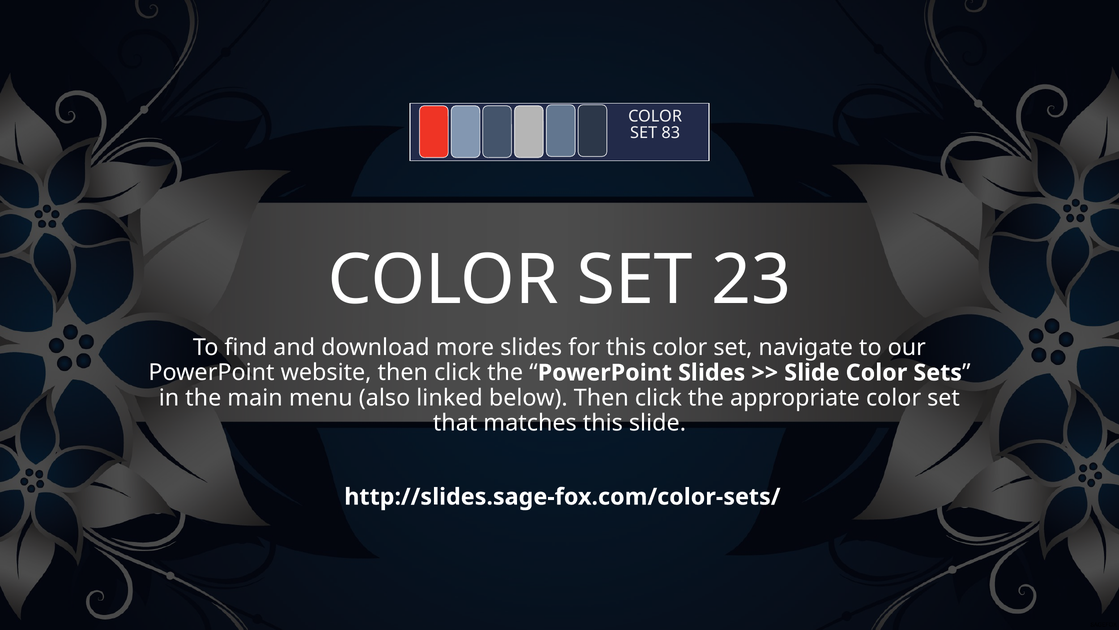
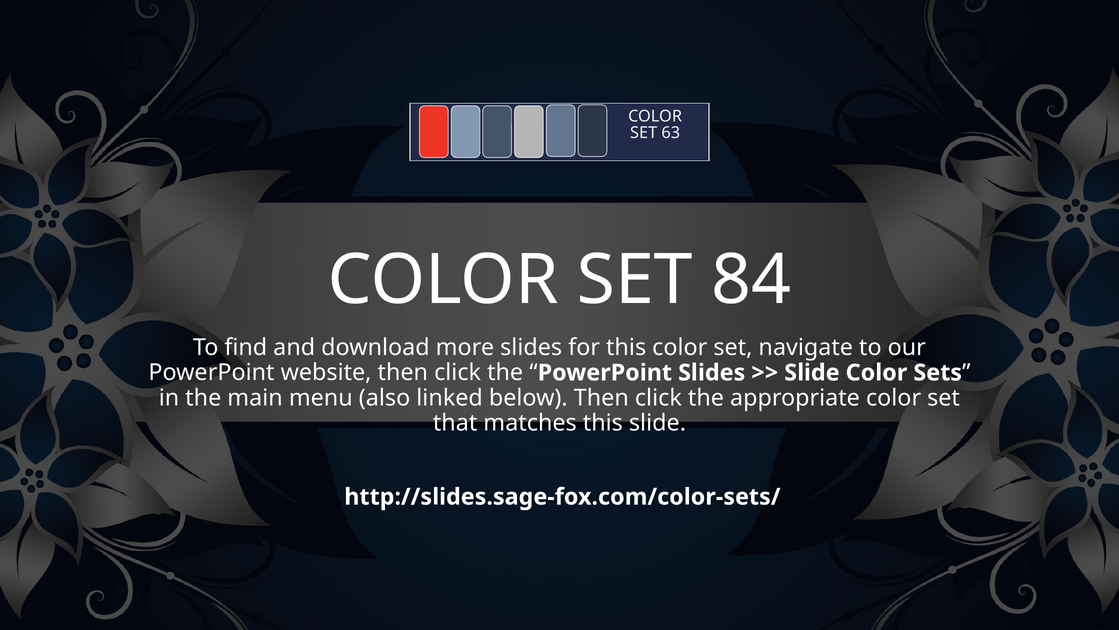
83: 83 -> 63 (671, 133)
23: 23 -> 84 (751, 280)
